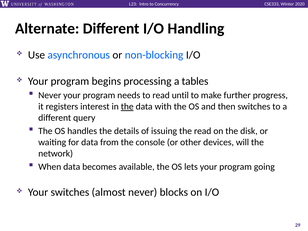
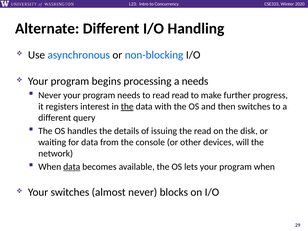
a tables: tables -> needs (195, 81)
read until: until -> read (180, 95)
data underline: none -> present (72, 167)
program going: going -> when (264, 167)
